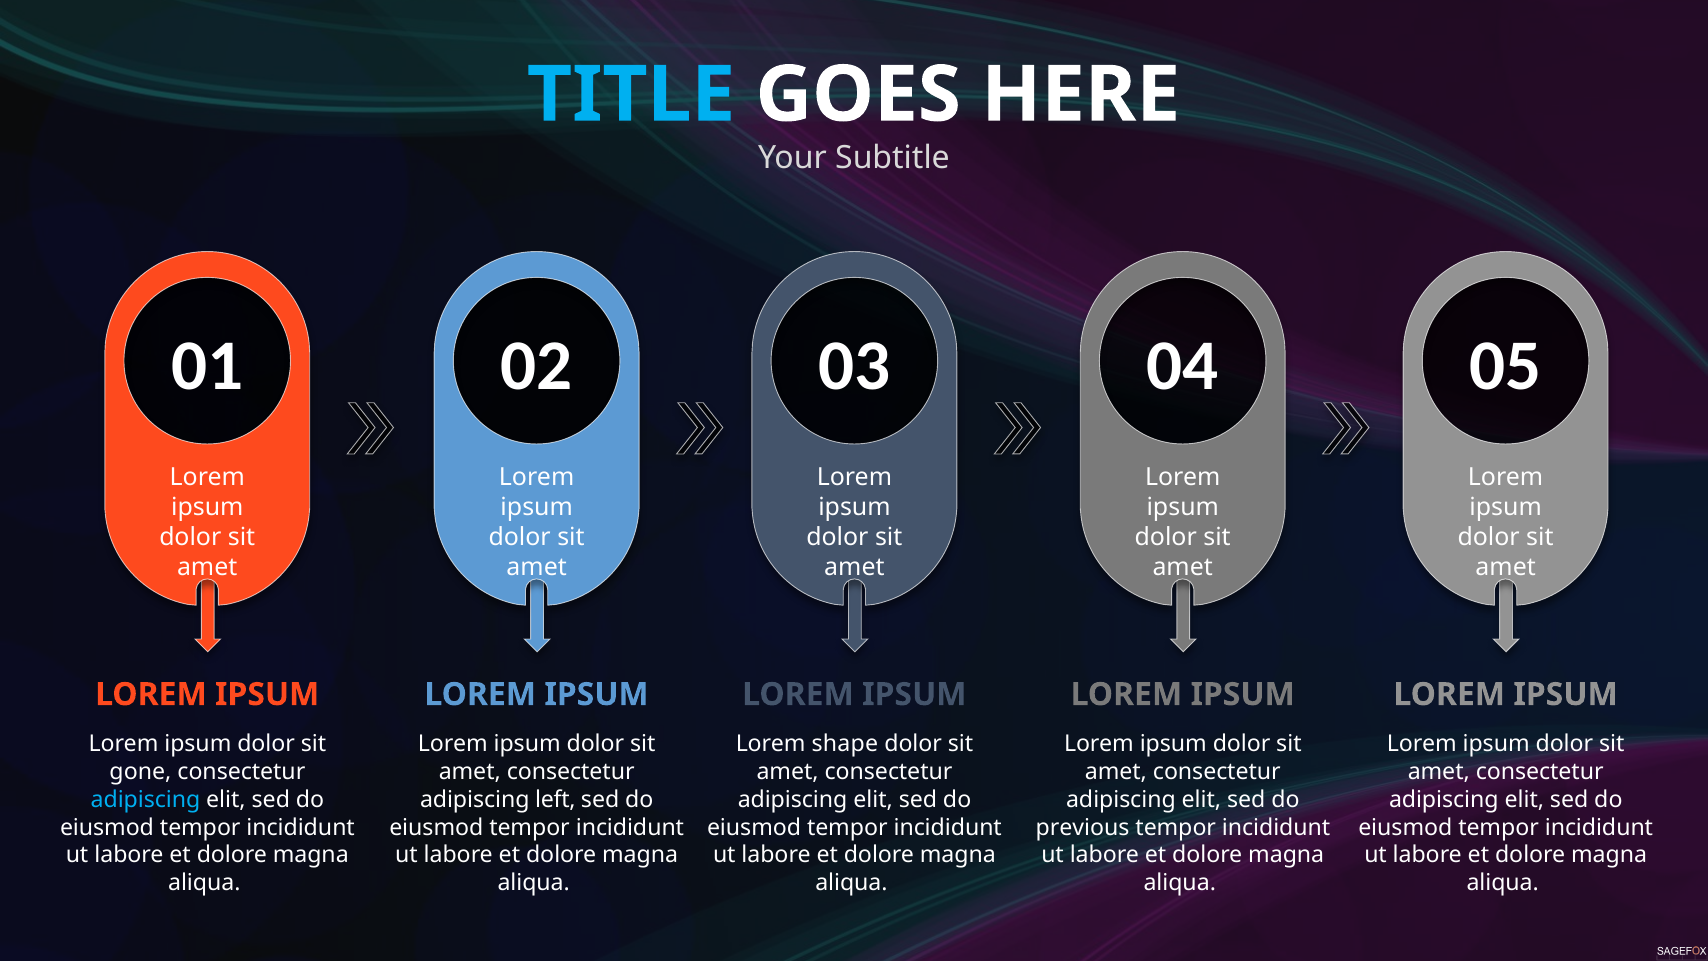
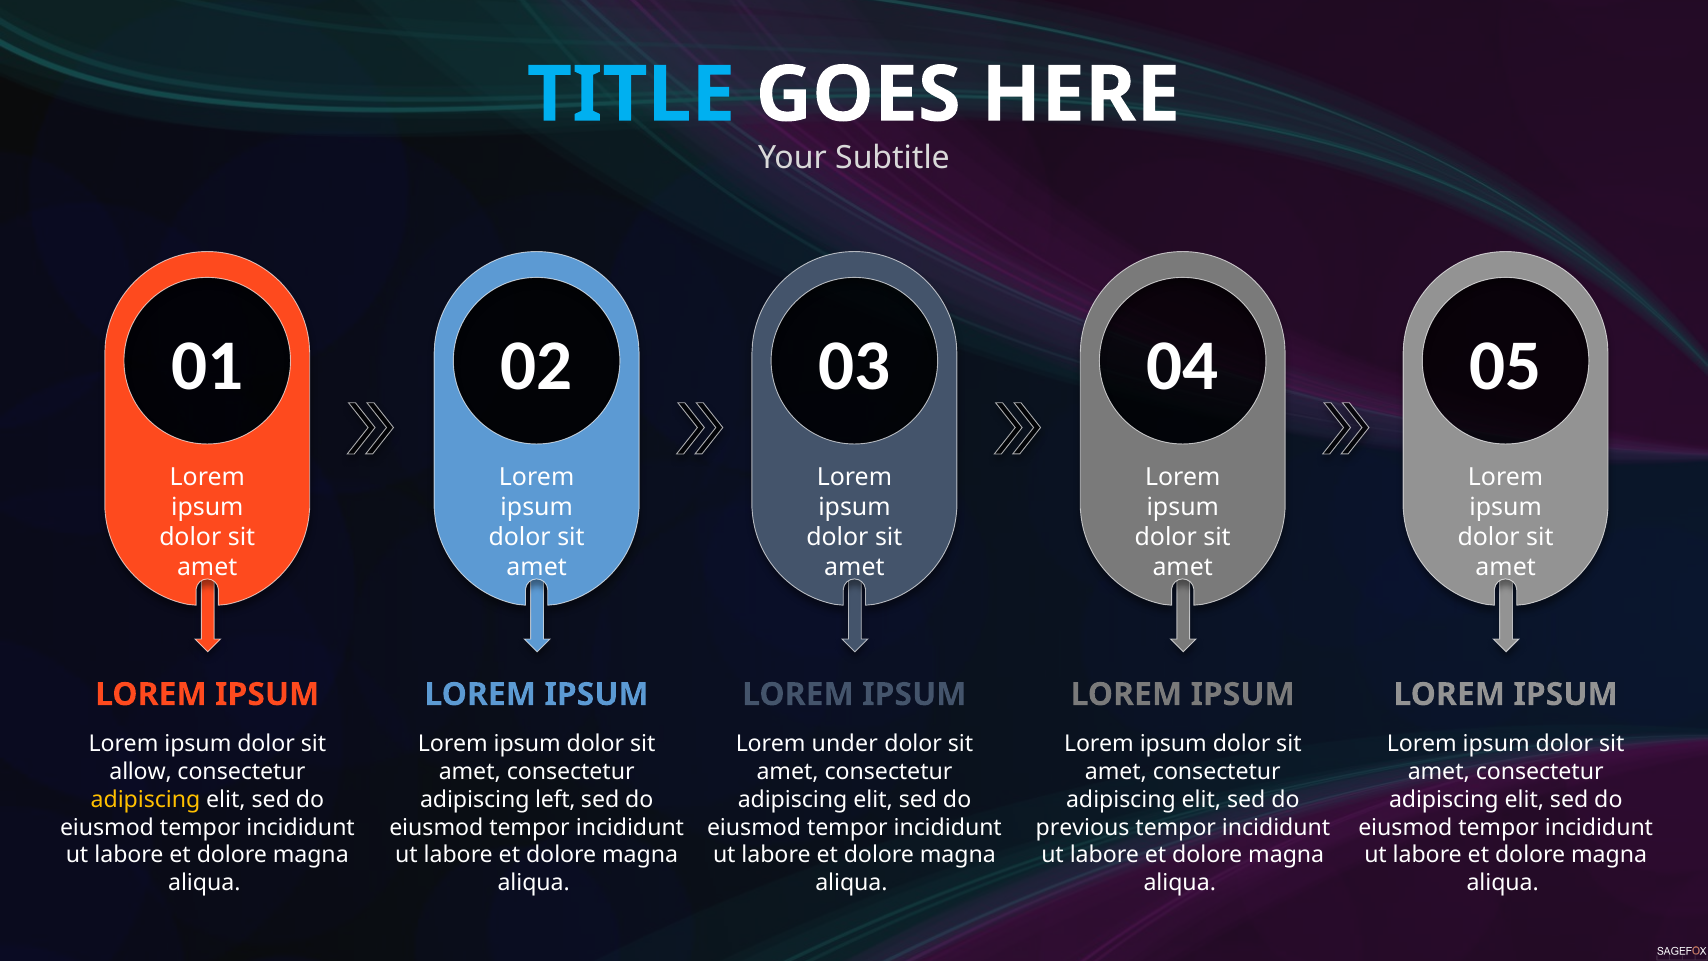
shape: shape -> under (845, 744)
gone: gone -> allow (141, 772)
adipiscing colour: light blue -> yellow (146, 799)
